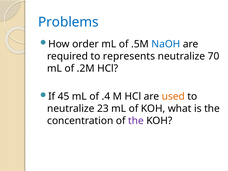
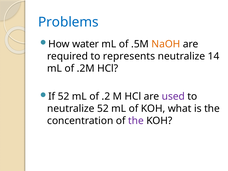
order: order -> water (86, 44)
NaOH colour: blue -> orange (166, 44)
70: 70 -> 14 (214, 56)
If 45: 45 -> 52 (64, 96)
.4: .4 -> .2 (106, 96)
used colour: orange -> purple (173, 96)
neutralize 23: 23 -> 52 (103, 109)
